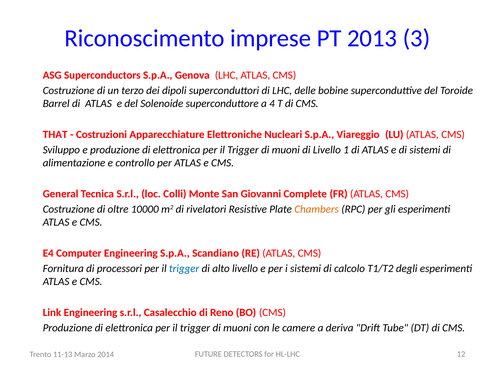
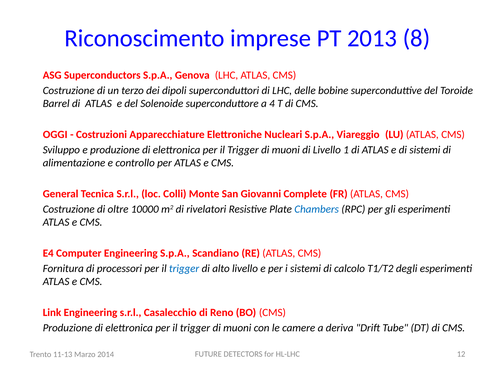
3: 3 -> 8 (417, 38)
THAT: THAT -> OGGI (55, 135)
Chambers colour: orange -> blue (317, 209)
